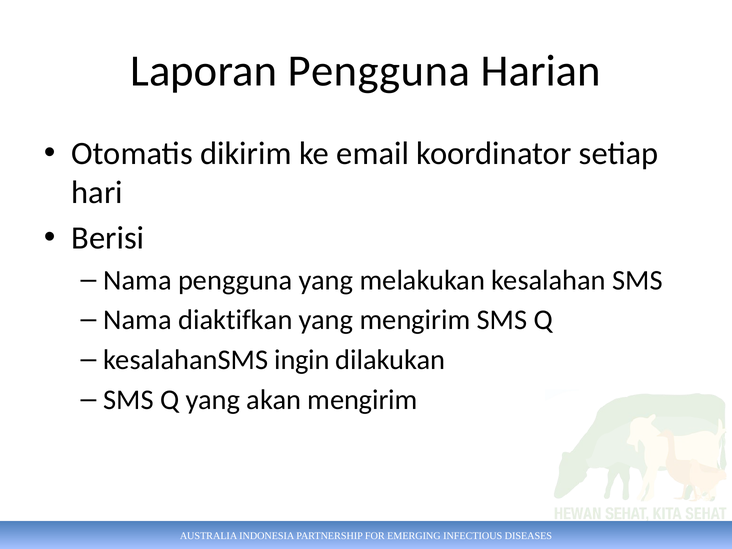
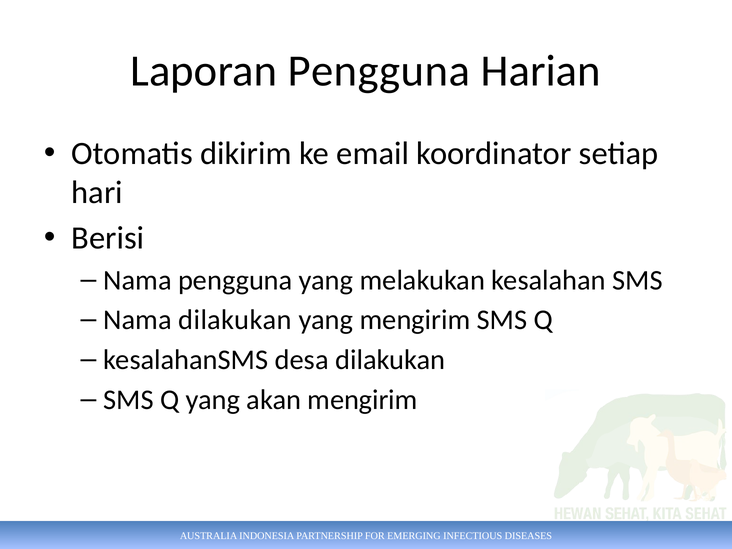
Nama diaktifkan: diaktifkan -> dilakukan (235, 320)
ingin: ingin -> desa (302, 360)
